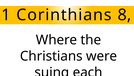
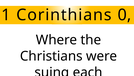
8: 8 -> 0 (124, 15)
